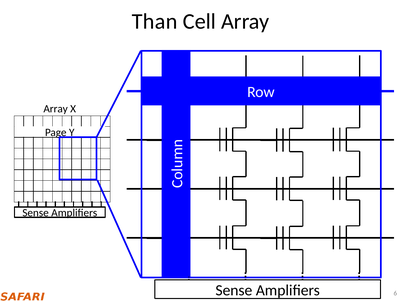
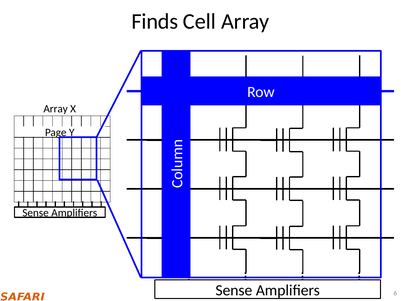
Than: Than -> Finds (155, 22)
